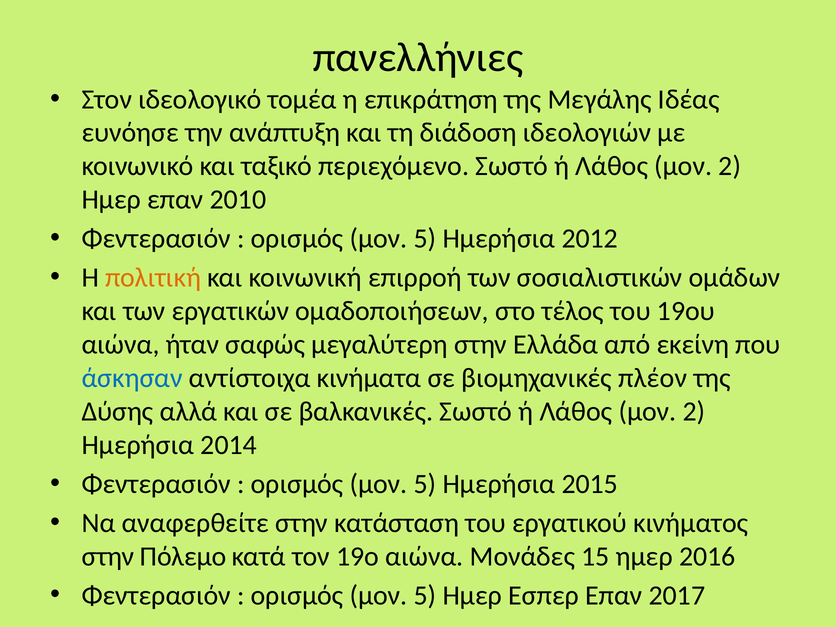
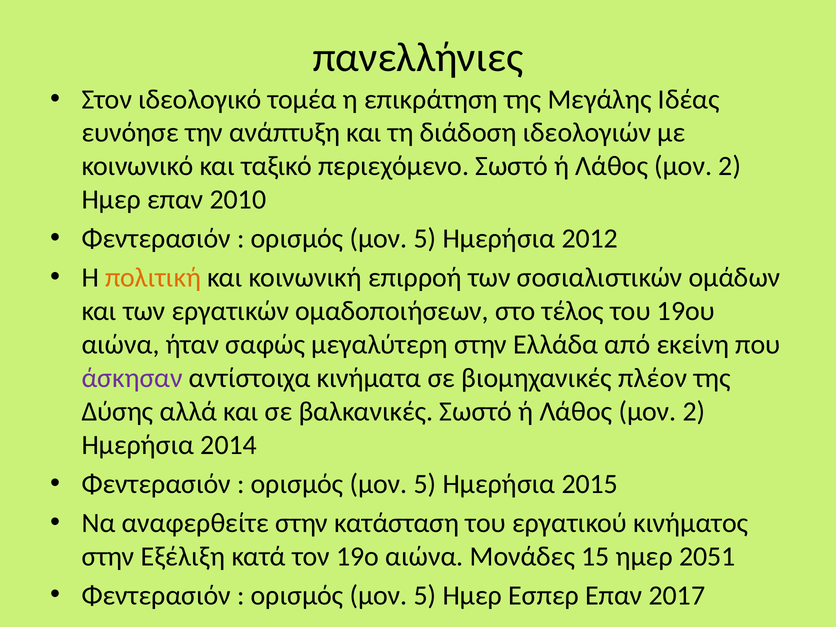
άσκησαν colour: blue -> purple (132, 378)
Πόλεμο: Πόλεμο -> Εξέλιξη (183, 556)
2016: 2016 -> 2051 (707, 556)
